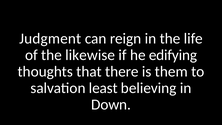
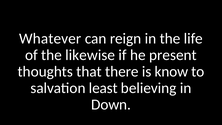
Judgment: Judgment -> Whatever (50, 38)
edifying: edifying -> present (173, 55)
them: them -> know (171, 71)
